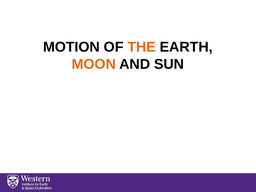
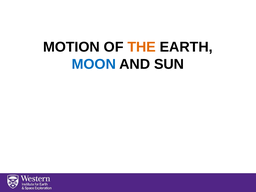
MOON colour: orange -> blue (94, 64)
